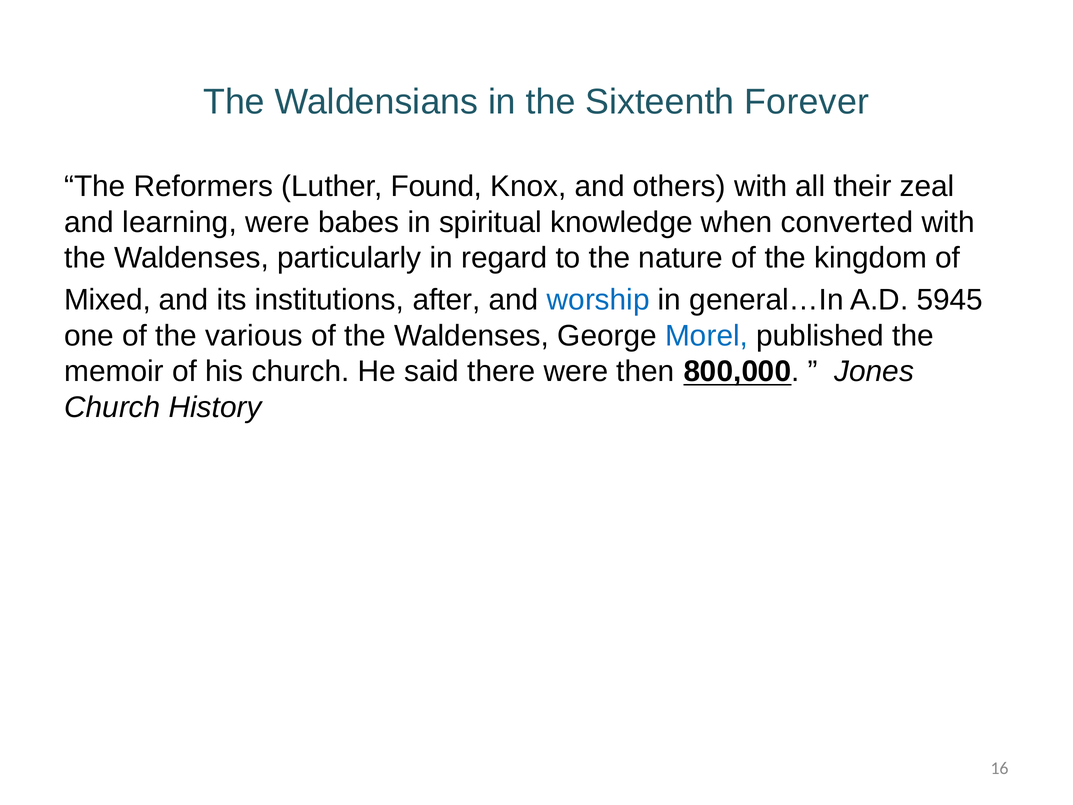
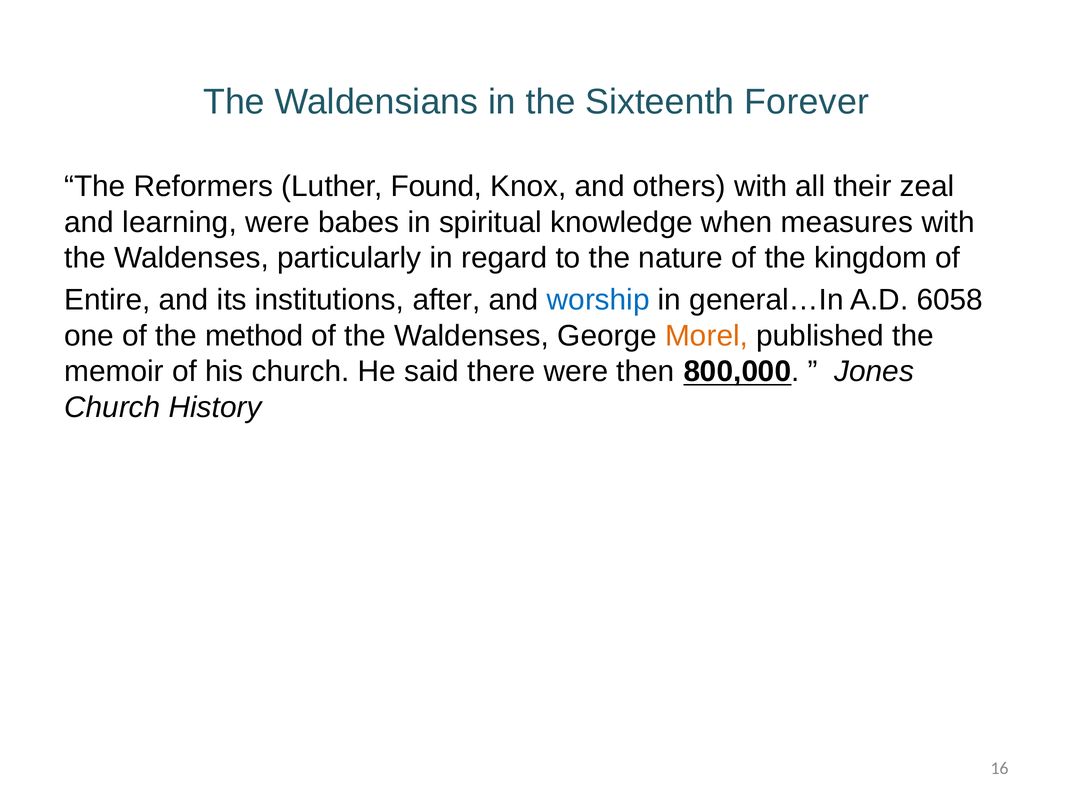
converted: converted -> measures (847, 222)
Mixed: Mixed -> Entire (107, 300)
5945: 5945 -> 6058 (950, 300)
various: various -> method (254, 336)
Morel colour: blue -> orange (707, 336)
